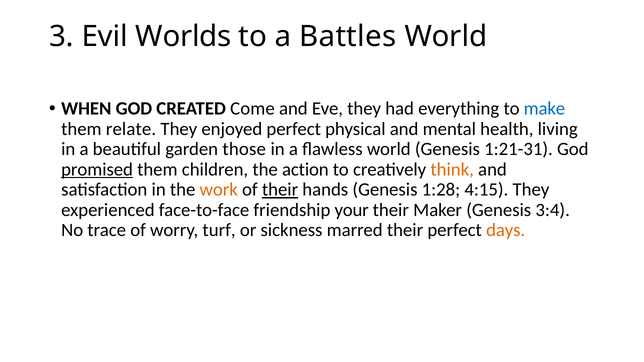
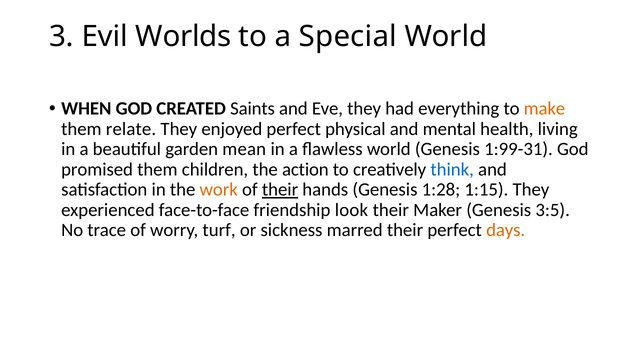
Battles: Battles -> Special (348, 36)
Come: Come -> Saints (253, 109)
make colour: blue -> orange (544, 109)
those: those -> mean (244, 149)
1:21-31: 1:21-31 -> 1:99-31 (518, 149)
promised underline: present -> none (97, 170)
think colour: orange -> blue (452, 170)
4:15: 4:15 -> 1:15 (486, 190)
your: your -> look (351, 210)
3:4: 3:4 -> 3:5 (553, 210)
